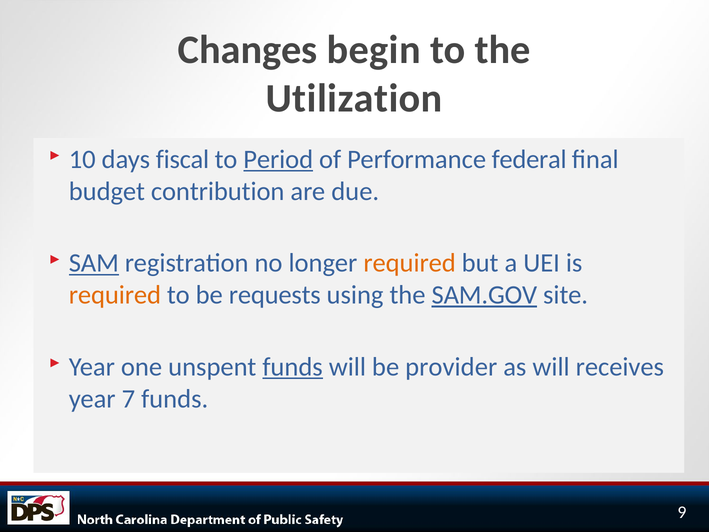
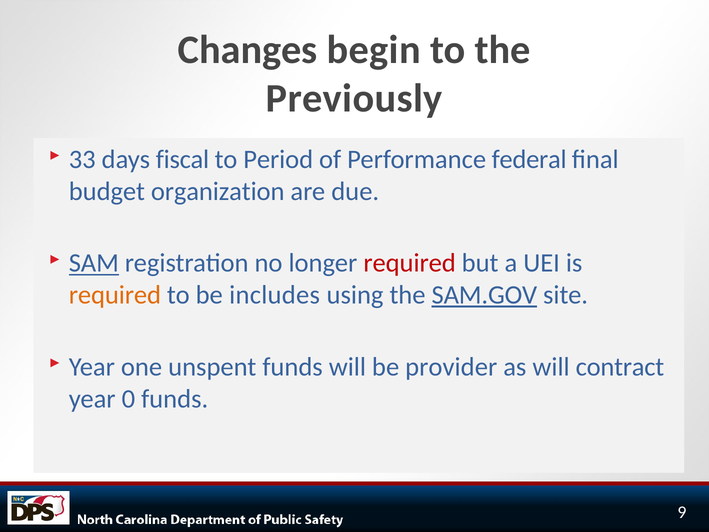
Utilization: Utilization -> Previously (354, 99)
10: 10 -> 33 (82, 159)
Period underline: present -> none (278, 159)
contribution: contribution -> organization (218, 191)
required colour: orange -> red (410, 263)
requests: requests -> includes (275, 295)
funds underline: present -> none (293, 367)
receives: receives -> contract (620, 367)
7: 7 -> 0 (128, 399)
